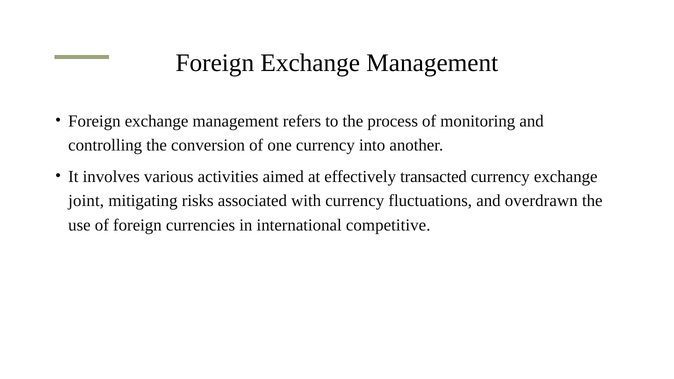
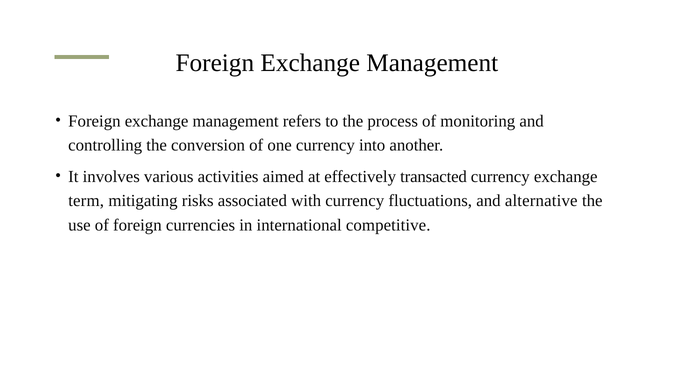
joint: joint -> term (86, 201)
overdrawn: overdrawn -> alternative (541, 201)
